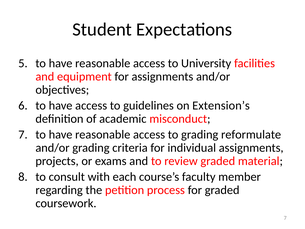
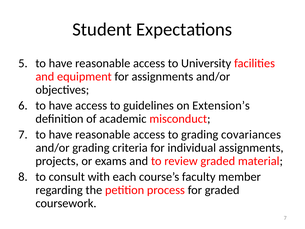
reformulate: reformulate -> covariances (251, 134)
